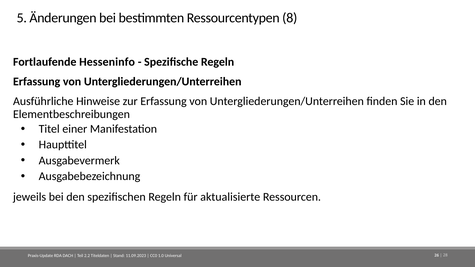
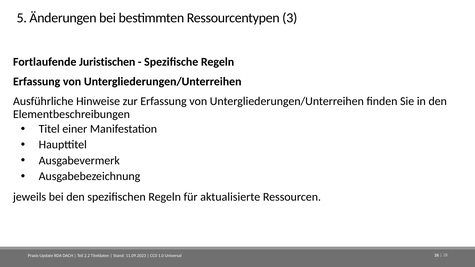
8: 8 -> 3 (290, 18)
Hesseninfo: Hesseninfo -> Juristischen (107, 62)
